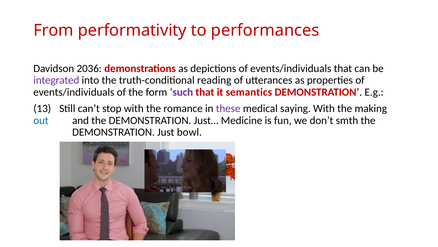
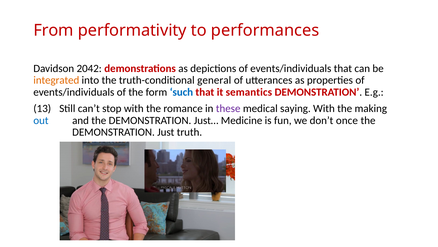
2036: 2036 -> 2042 (89, 68)
integrated colour: purple -> orange (56, 80)
reading: reading -> general (214, 80)
such colour: purple -> blue (181, 92)
smth: smth -> once (347, 120)
bowl: bowl -> truth (189, 132)
